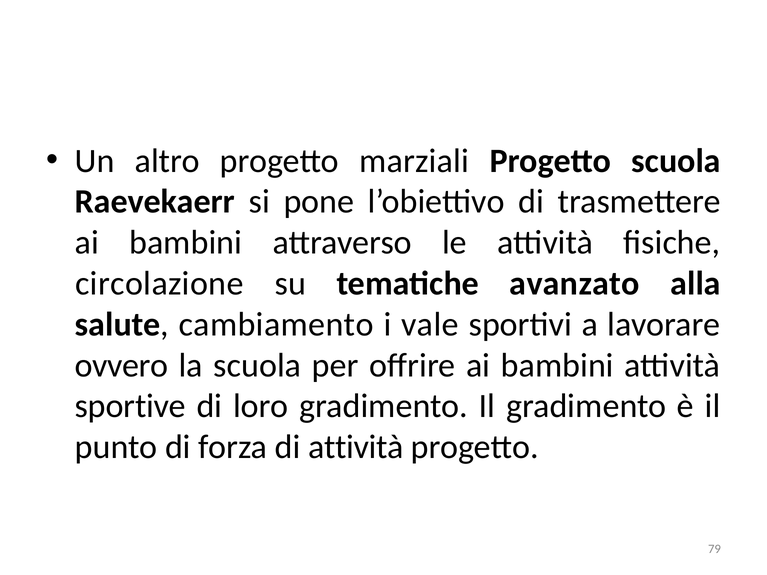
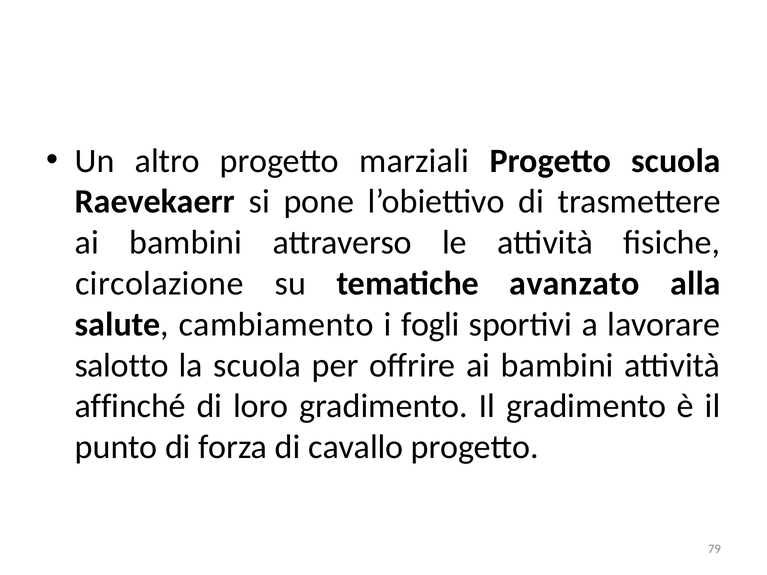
vale: vale -> fogli (430, 325)
ovvero: ovvero -> salotto (122, 365)
sportive: sportive -> affinché (130, 406)
di attività: attività -> cavallo (356, 447)
